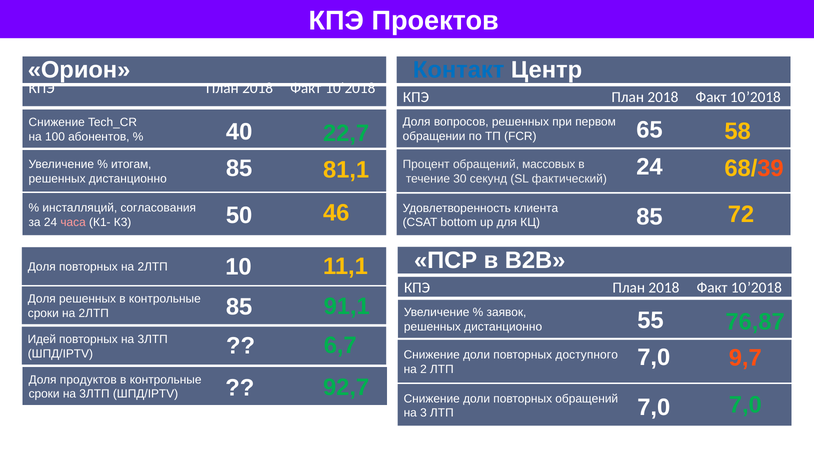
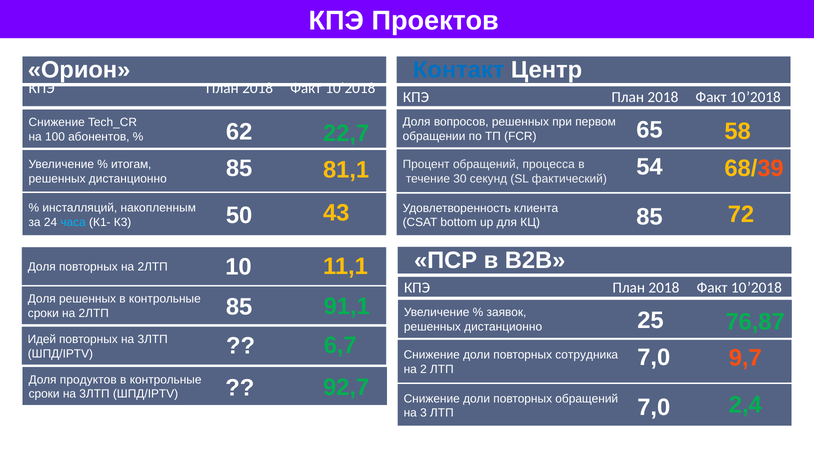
40: 40 -> 62 (239, 132)
массовых: массовых -> процесса (549, 164)
фактический 24: 24 -> 54 (649, 167)
согласования: согласования -> накопленным (158, 208)
часа colour: pink -> light blue (73, 222)
46: 46 -> 43 (336, 213)
55: 55 -> 25 (650, 320)
доступного: доступного -> сотрудника (587, 355)
7,0 7,0: 7,0 -> 2,4 (745, 405)
